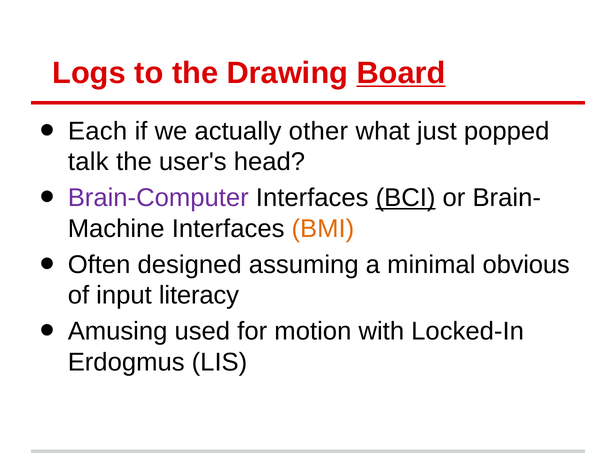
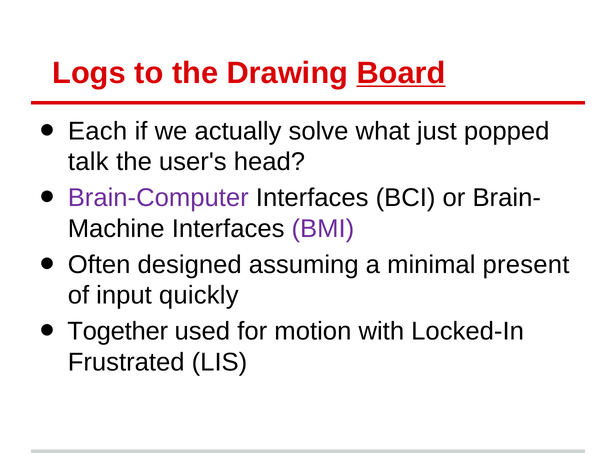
other: other -> solve (319, 131)
BCI underline: present -> none (406, 198)
BMI colour: orange -> purple (323, 229)
obvious: obvious -> present (526, 265)
literacy: literacy -> quickly (199, 295)
Amusing: Amusing -> Together (118, 331)
Erdogmus: Erdogmus -> Frustrated (126, 362)
